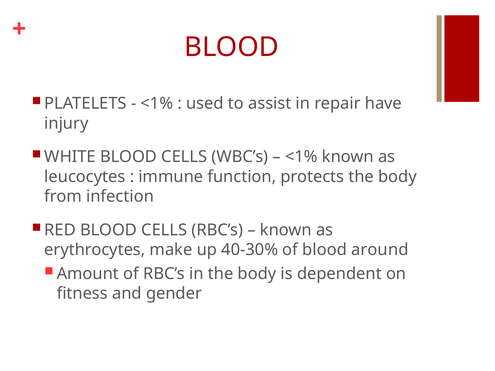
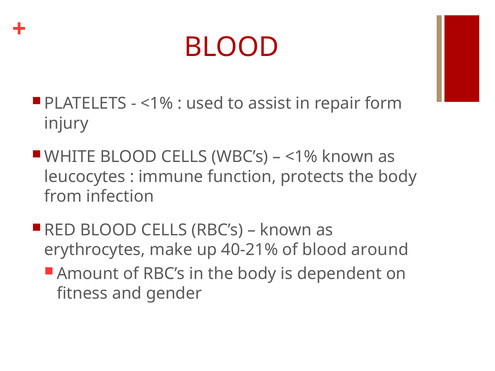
have: have -> form (383, 104)
40-30%: 40-30% -> 40-21% (250, 250)
